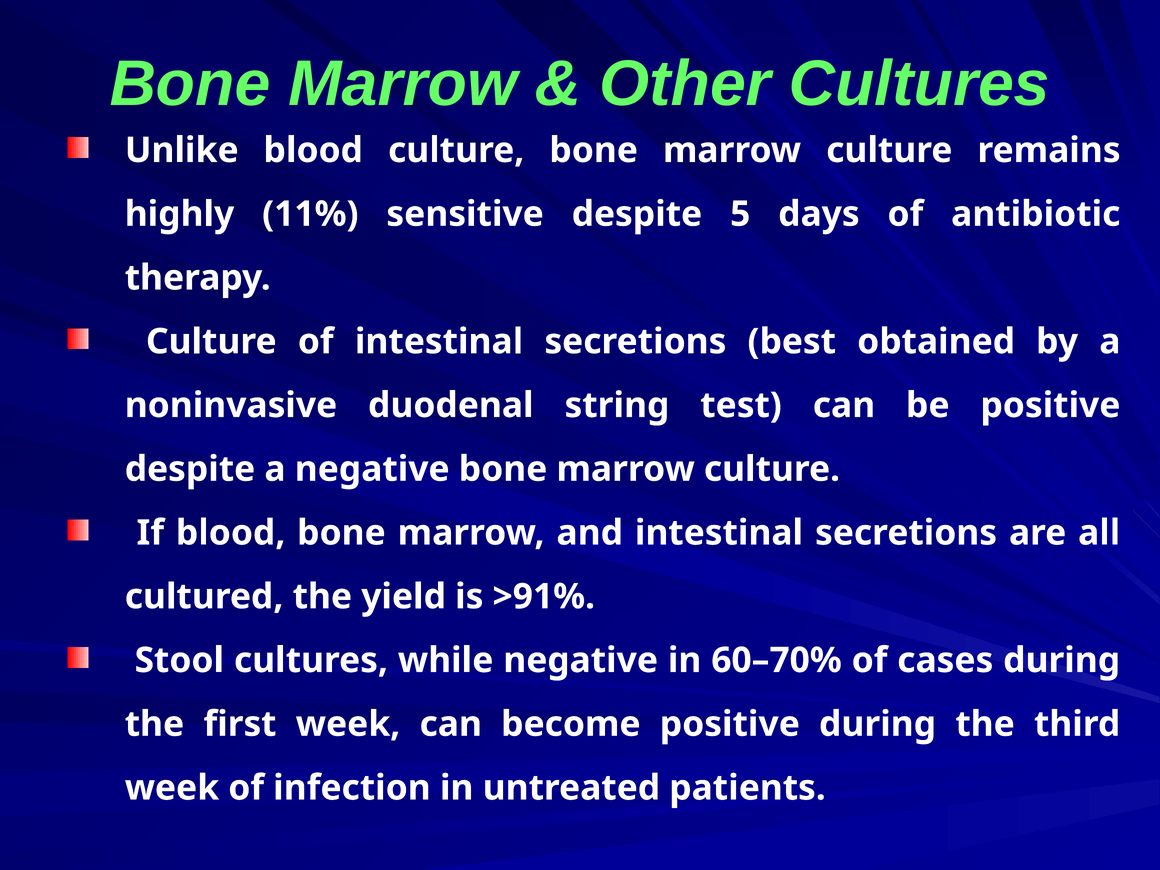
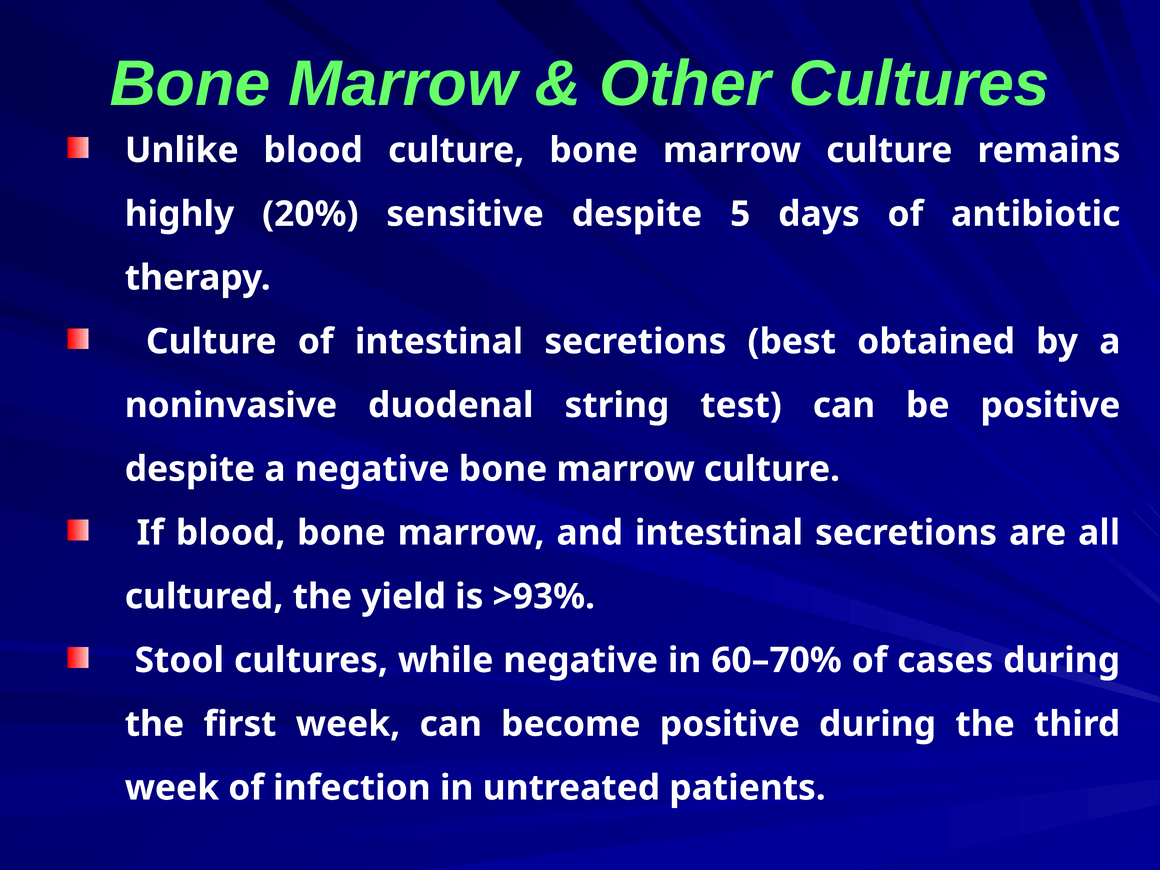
11%: 11% -> 20% (310, 214)
>91%: >91% -> >93% (544, 597)
